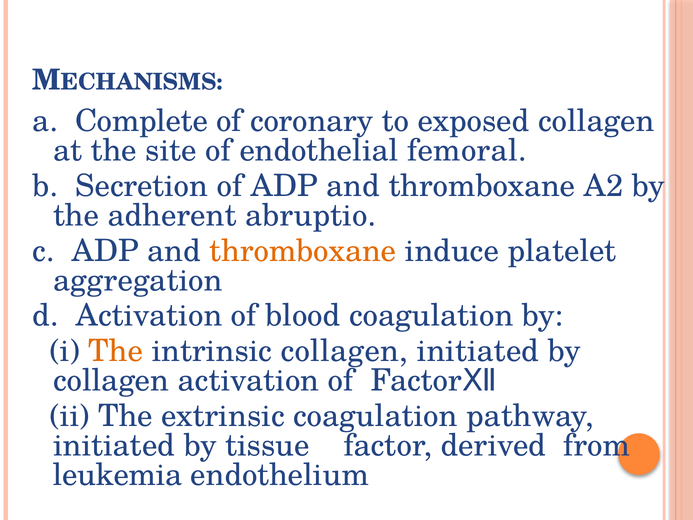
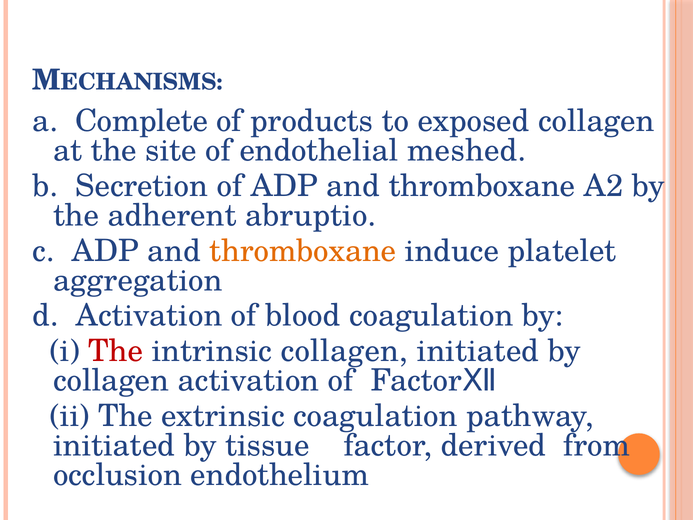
coronary: coronary -> products (312, 121)
femoral: femoral -> meshed (467, 150)
The colour: orange -> red (116, 351)
leukemia: leukemia -> occlusion (117, 475)
